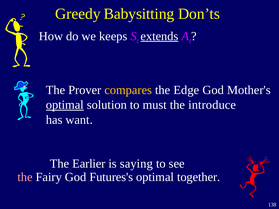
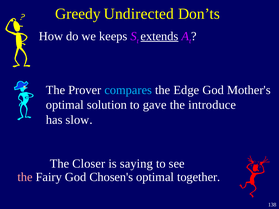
Babysitting: Babysitting -> Undirected (139, 14)
compares colour: yellow -> light blue (128, 90)
optimal underline: present -> none (65, 105)
must: must -> gave (155, 105)
want: want -> slow (79, 120)
Earlier: Earlier -> Closer (89, 164)
Futures's: Futures's -> Chosen's (111, 177)
